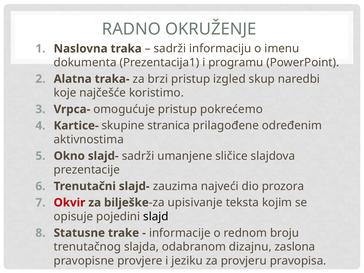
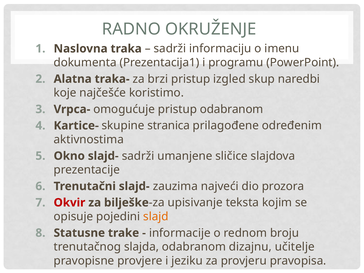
pristup pokrećemo: pokrećemo -> odabranom (232, 109)
slajd colour: black -> orange (156, 217)
zaslona: zaslona -> učitelje (295, 247)
